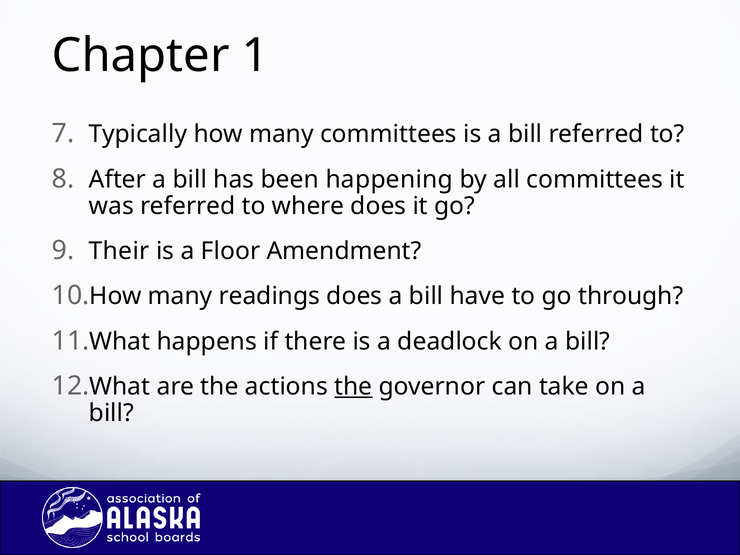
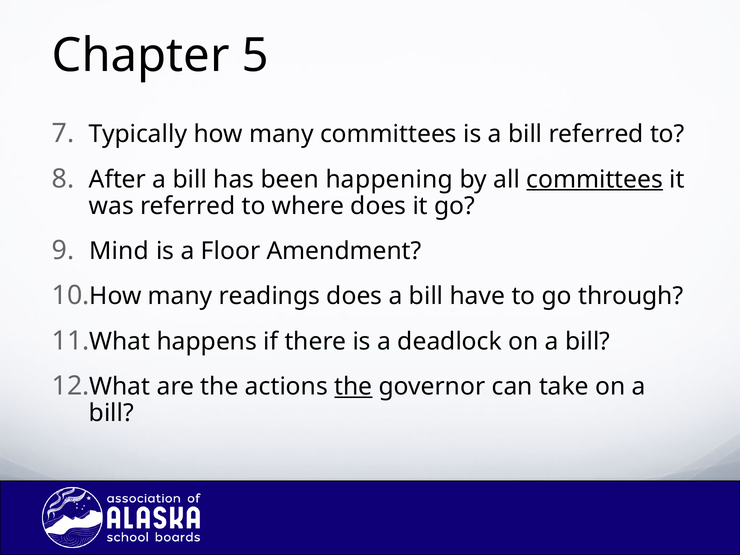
1: 1 -> 5 (255, 56)
committees underline: none -> present (595, 179)
Their: Their -> Mind (119, 251)
